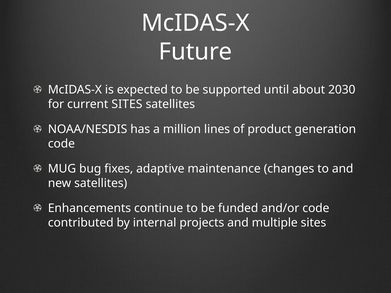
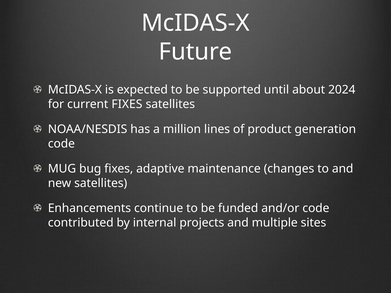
2030: 2030 -> 2024 (342, 90)
current SITES: SITES -> FIXES (127, 104)
